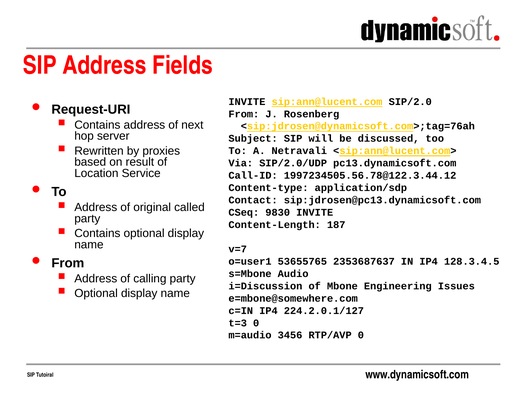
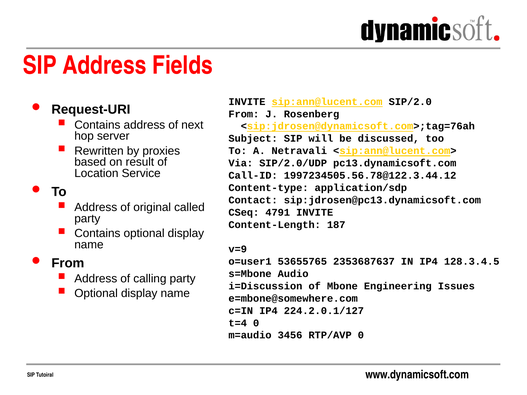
9830: 9830 -> 4791 (278, 212)
v=7: v=7 -> v=9 (238, 249)
t=3: t=3 -> t=4 (238, 323)
